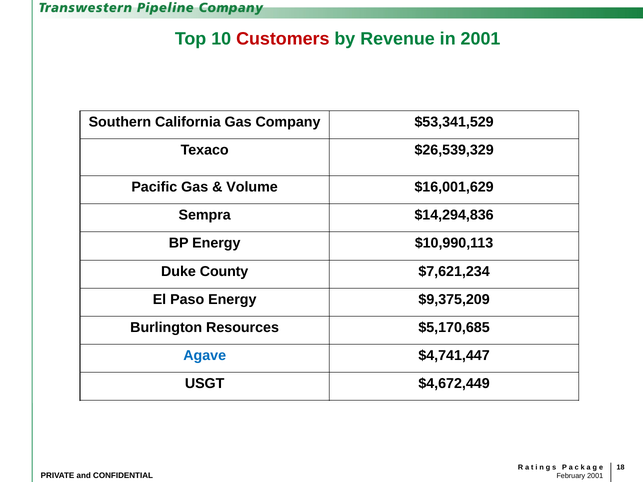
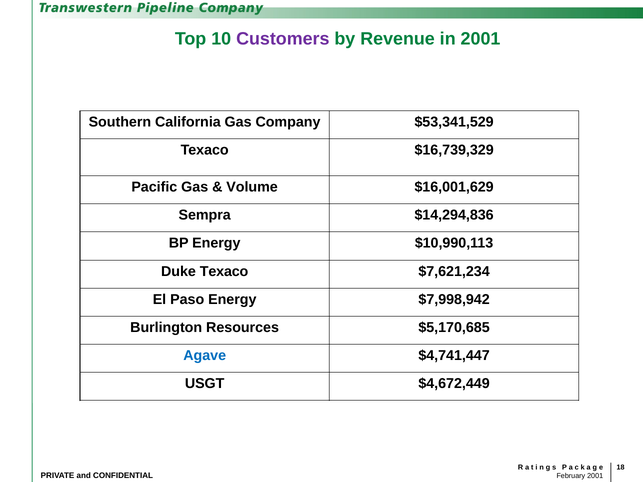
Customers colour: red -> purple (283, 39)
$26,539,329: $26,539,329 -> $16,739,329 (454, 150)
Duke County: County -> Texaco (224, 271)
$9,375,209: $9,375,209 -> $7,998,942 (454, 299)
